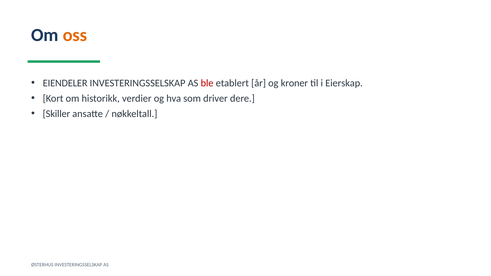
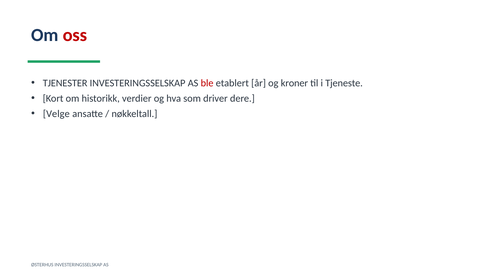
oss colour: orange -> red (75, 35)
EIENDELER: EIENDELER -> TJENESTER (65, 83)
Eierskap: Eierskap -> Tjeneste (344, 83)
Skiller: Skiller -> Velge (56, 114)
